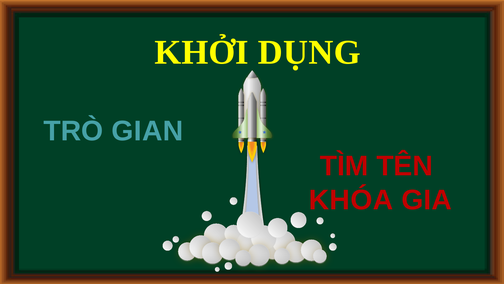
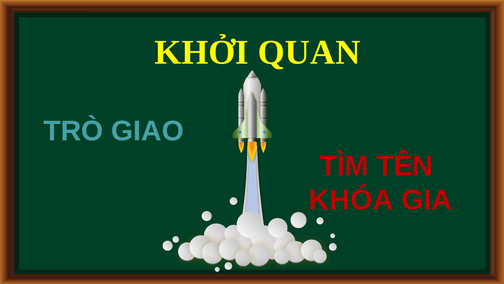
DỤNG: DỤNG -> QUAN (309, 52)
GIAN: GIAN -> GIAO (147, 131)
